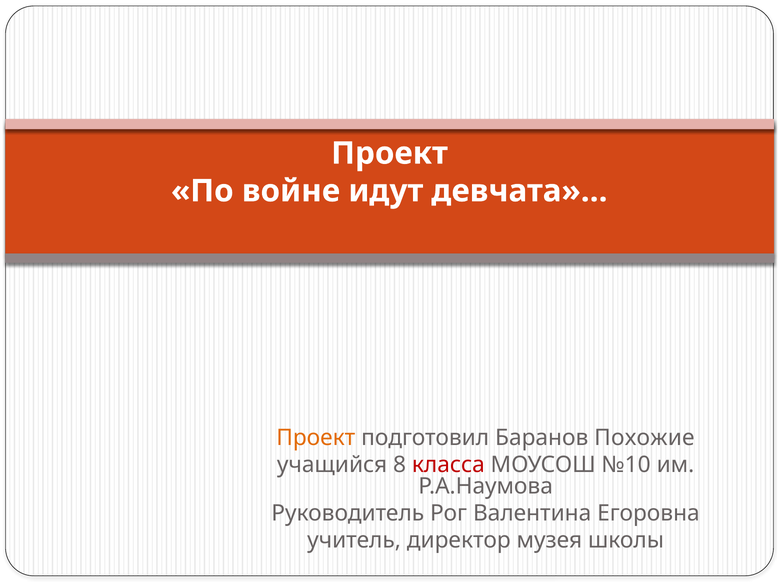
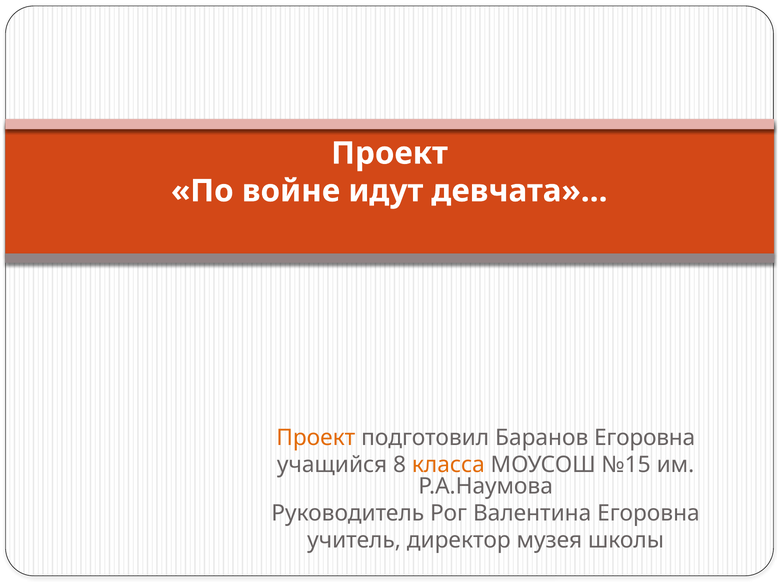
Баранов Похожие: Похожие -> Егоровна (645, 438)
класса colour: red -> orange (448, 465)
№10: №10 -> №15 (626, 465)
